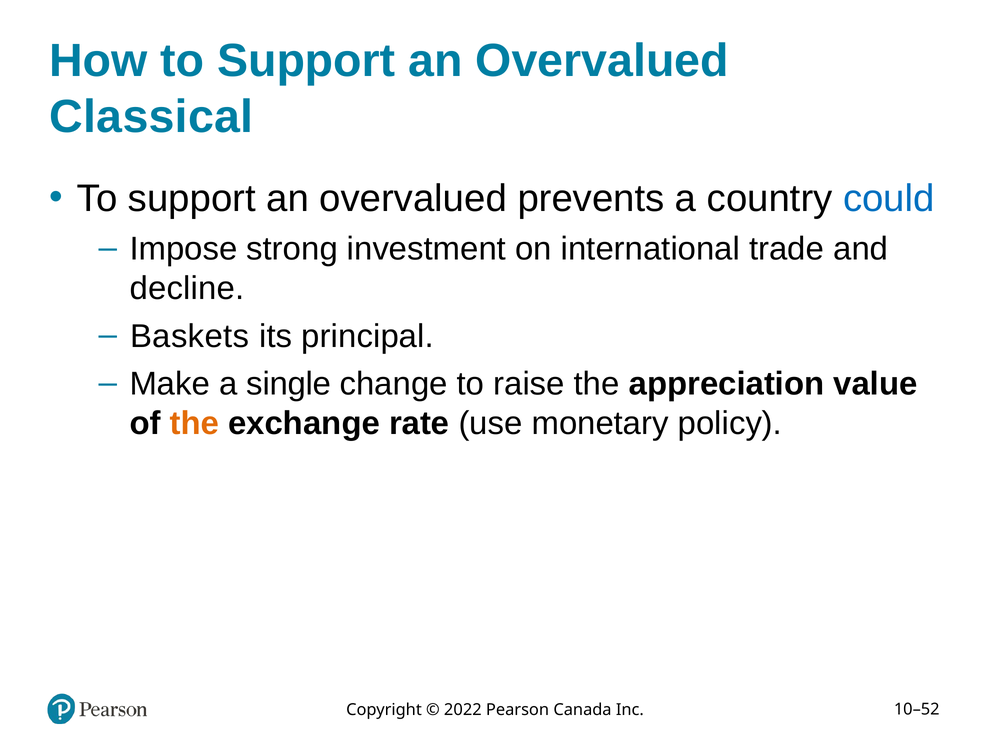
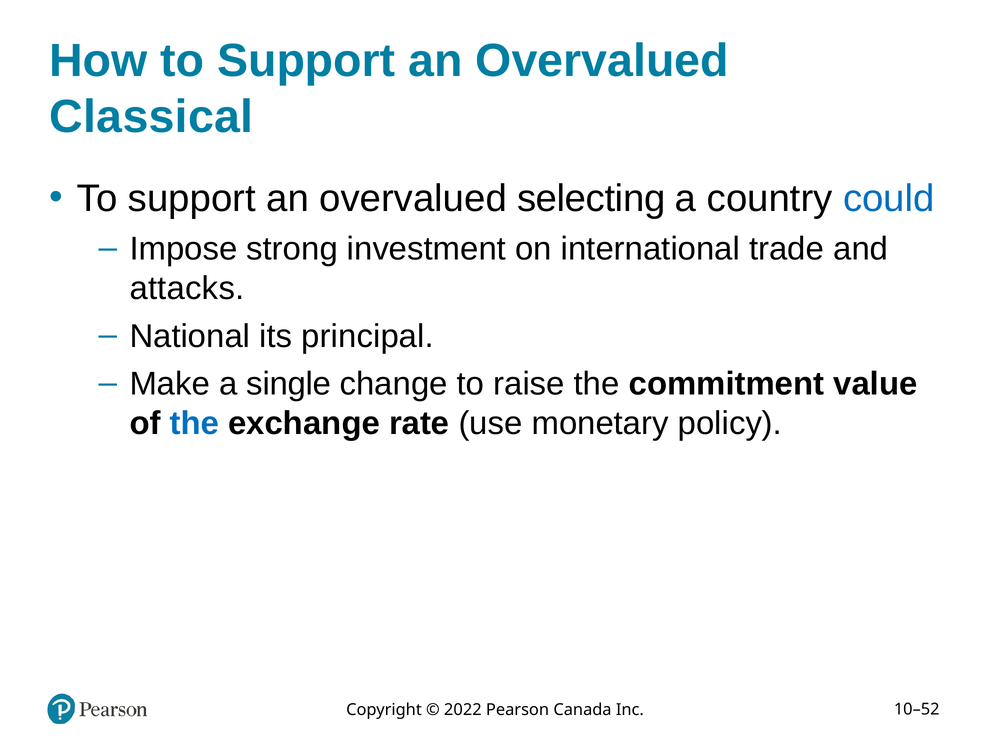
prevents: prevents -> selecting (591, 198)
decline: decline -> attacks (187, 289)
Baskets: Baskets -> National (190, 336)
appreciation: appreciation -> commitment (727, 384)
the colour: orange -> blue (194, 423)
